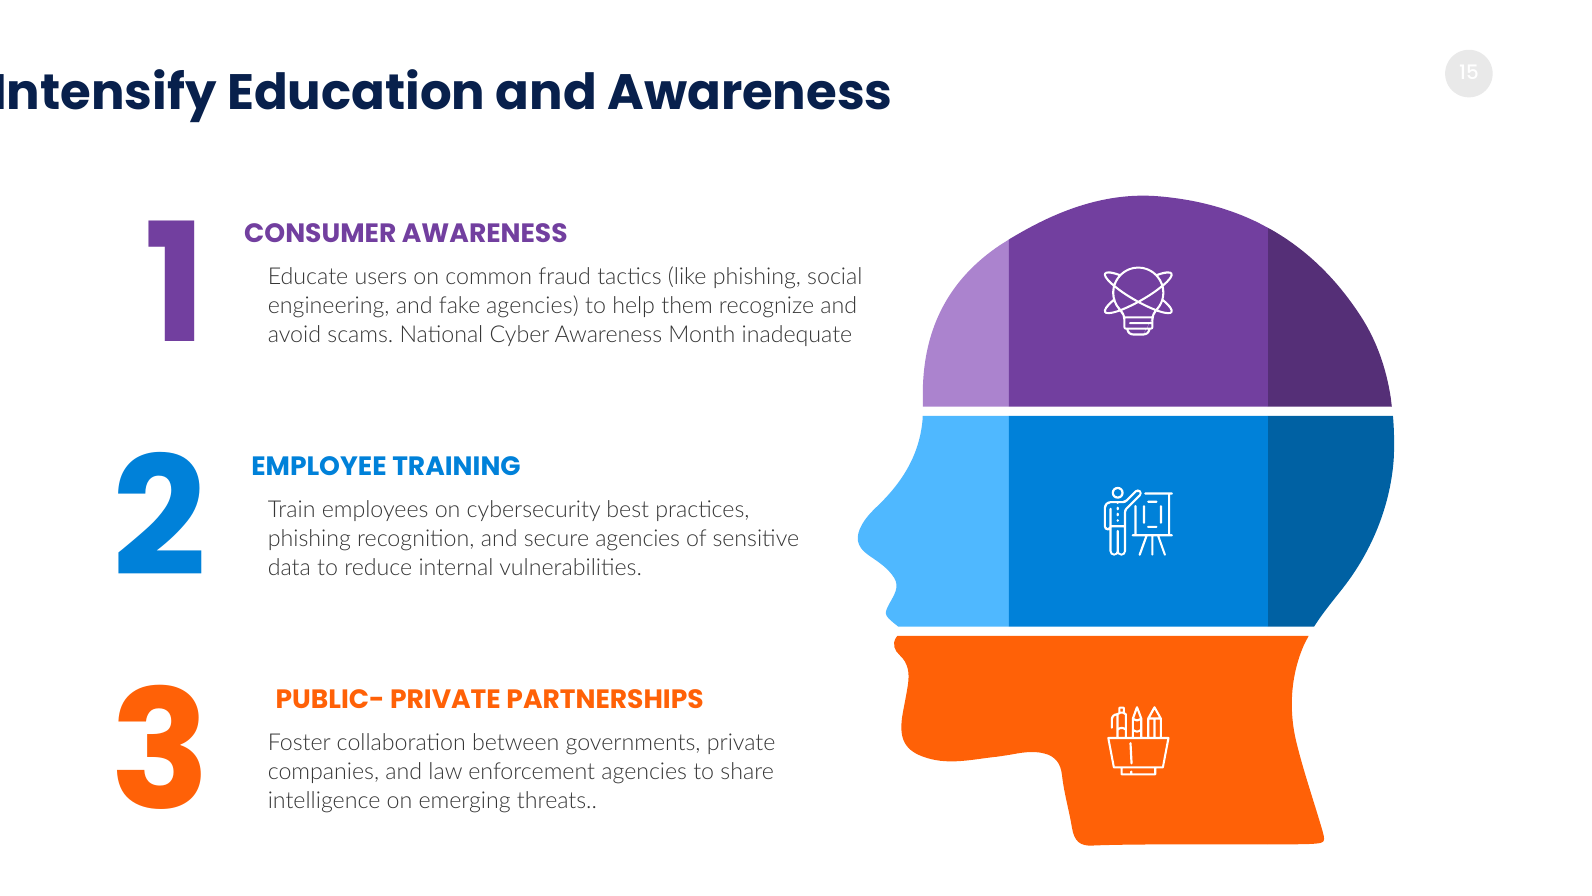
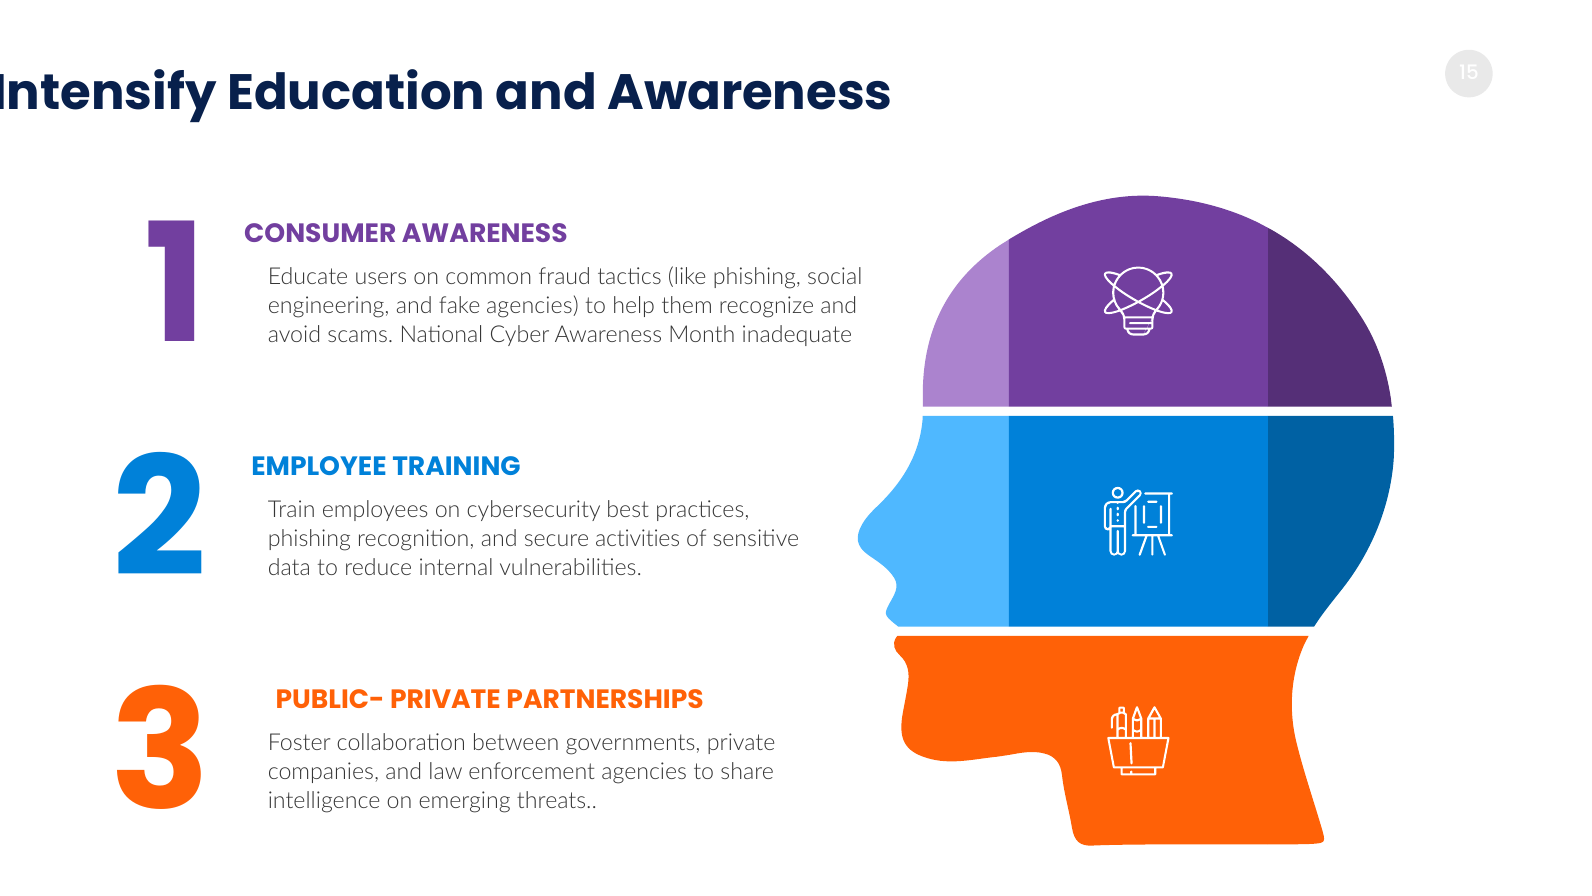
secure agencies: agencies -> activities (638, 539)
